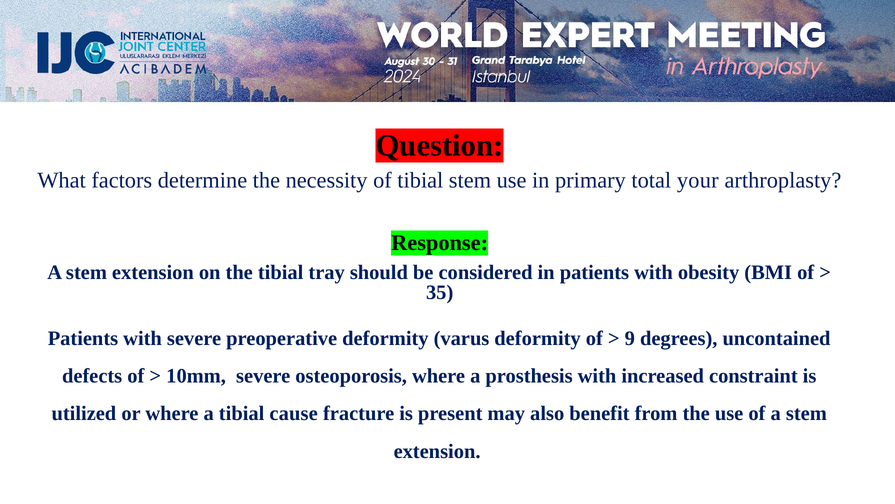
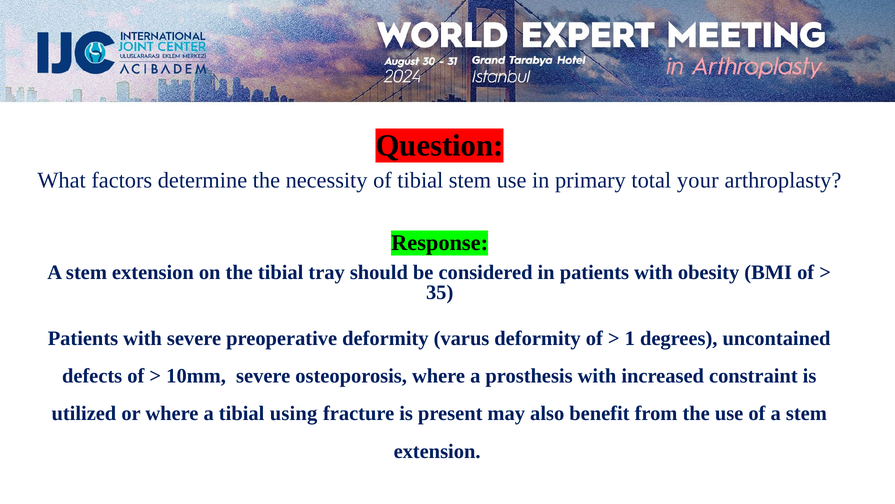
9: 9 -> 1 (630, 338)
cause: cause -> using (294, 413)
